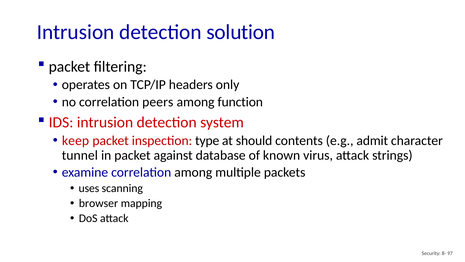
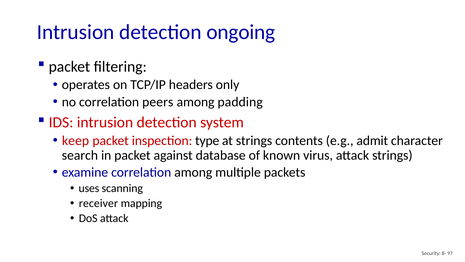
solution: solution -> ongoing (241, 32)
function: function -> padding (240, 102)
at should: should -> strings (254, 140)
tunnel: tunnel -> search (80, 155)
browser: browser -> receiver (98, 203)
